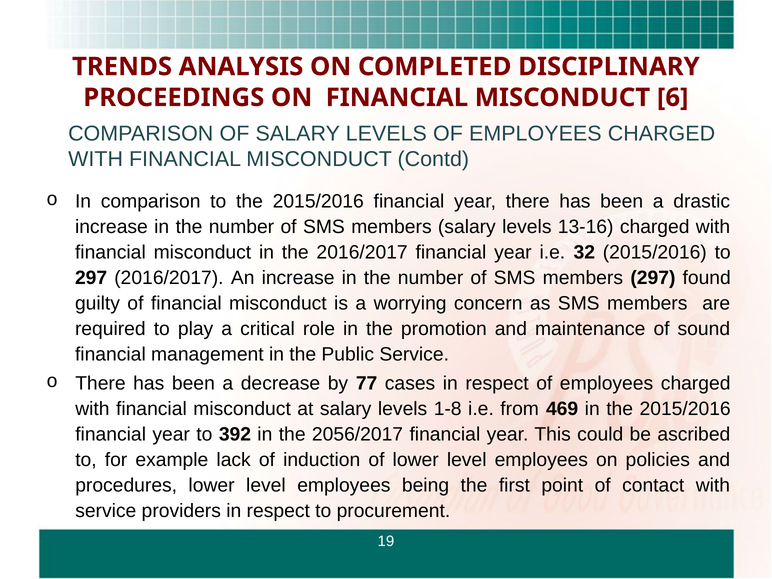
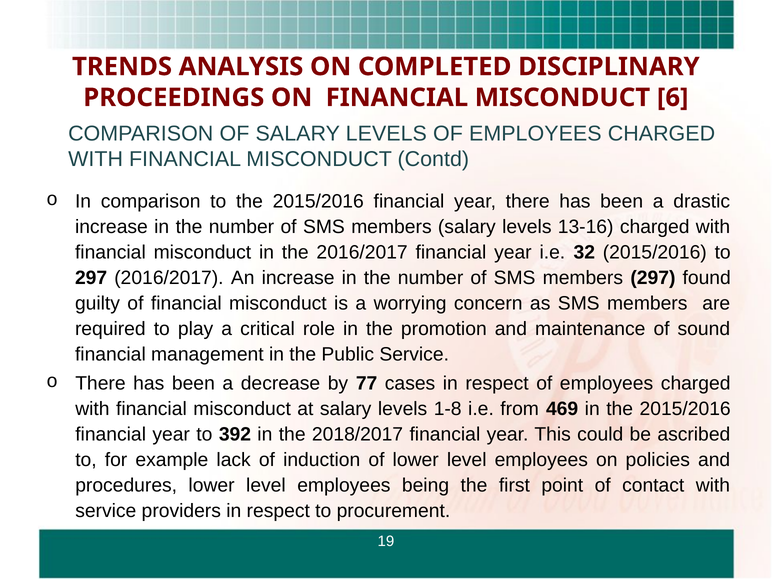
2056/2017: 2056/2017 -> 2018/2017 (358, 434)
